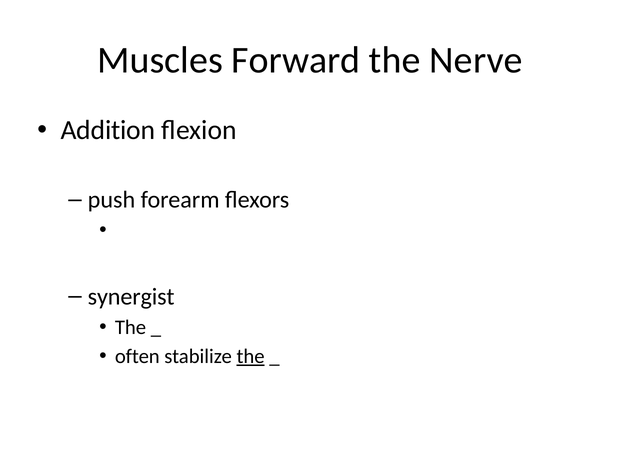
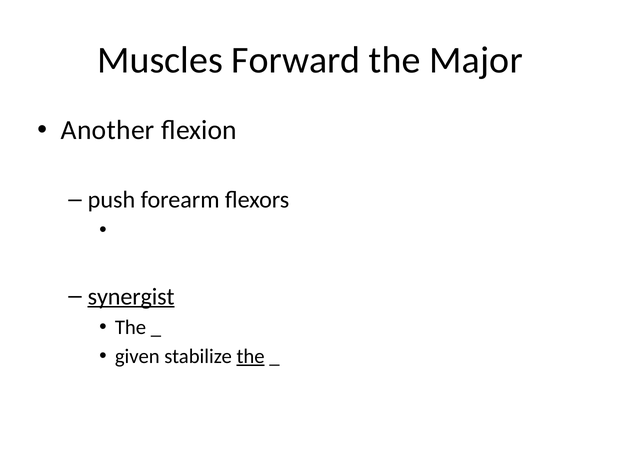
Nerve: Nerve -> Major (476, 60)
Addition: Addition -> Another (108, 130)
synergist underline: none -> present (131, 296)
often: often -> given (137, 356)
